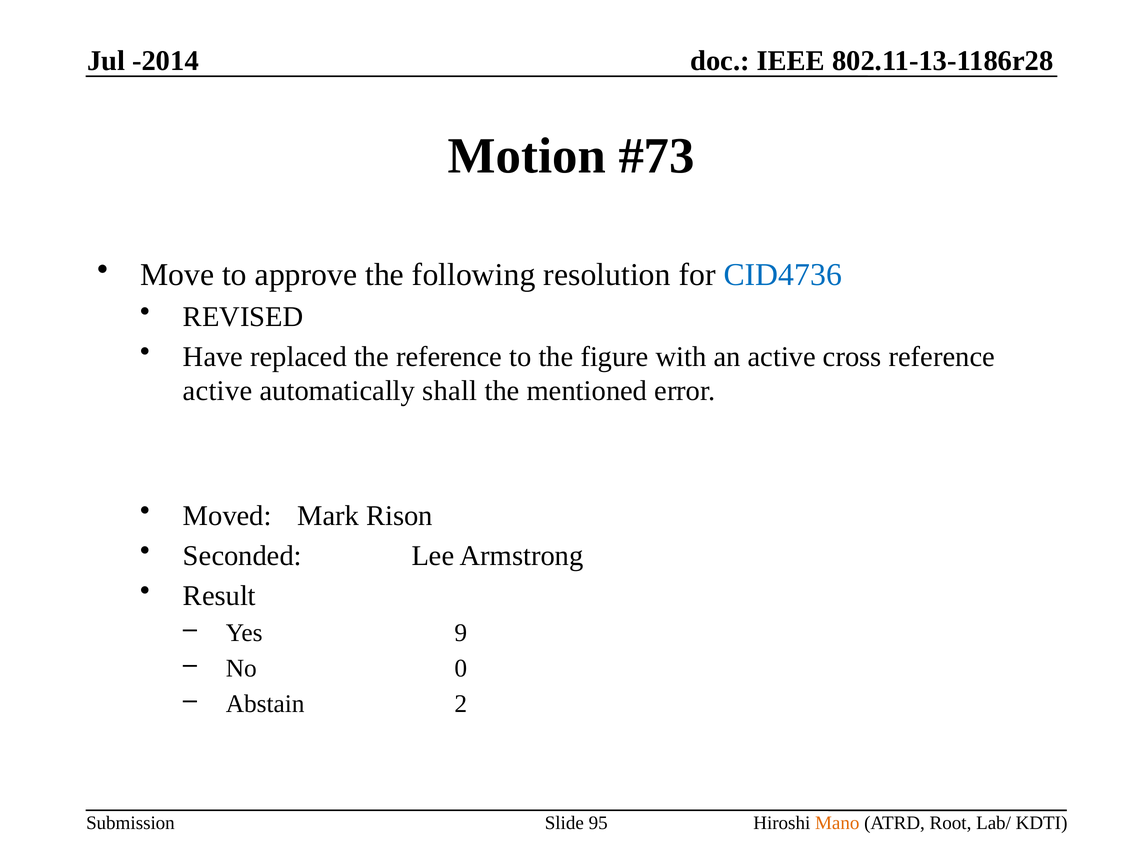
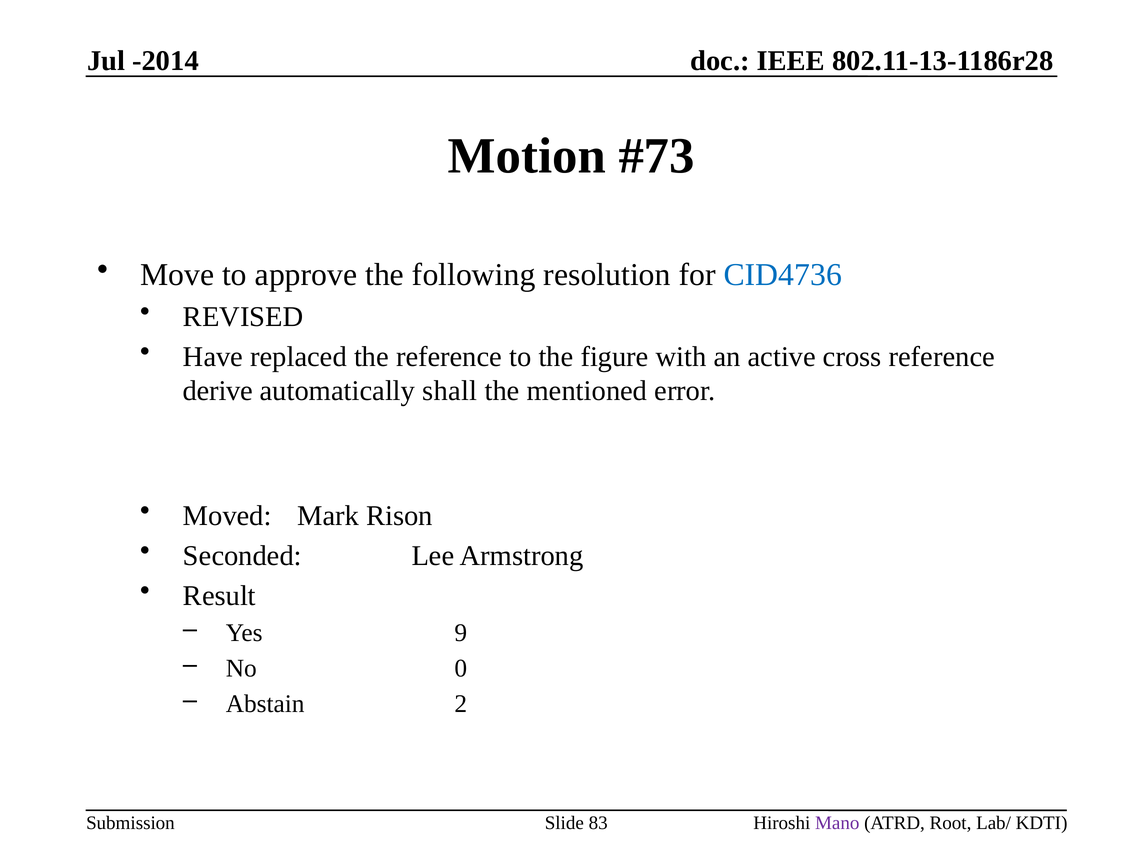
active: active -> derive (218, 391)
95: 95 -> 83 (598, 822)
Mano colour: orange -> purple (837, 822)
